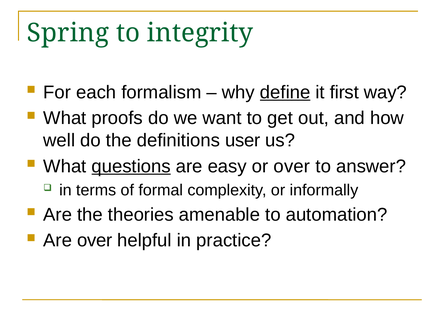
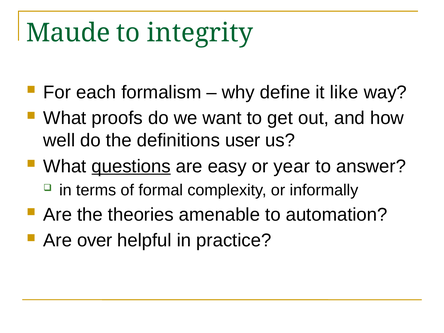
Spring: Spring -> Maude (68, 33)
define underline: present -> none (285, 92)
first: first -> like (344, 92)
or over: over -> year (292, 166)
